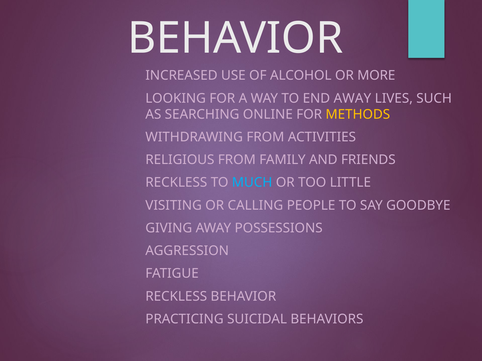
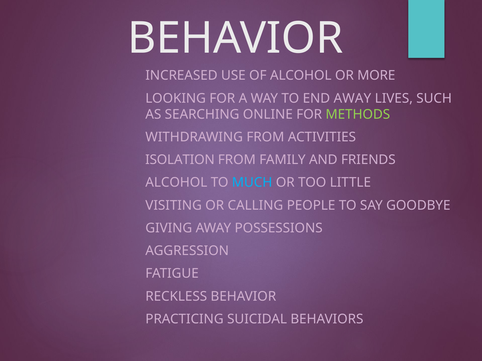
METHODS colour: yellow -> light green (358, 115)
RELIGIOUS: RELIGIOUS -> ISOLATION (180, 160)
RECKLESS: RECKLESS -> ALCOHOL (176, 183)
